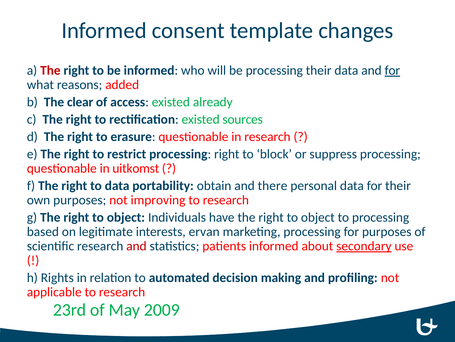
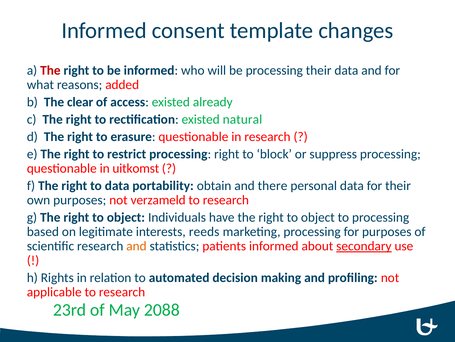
for underline: present -> none (392, 70)
sources: sources -> natural (242, 119)
improving: improving -> verzameld (158, 200)
ervan: ervan -> reeds (204, 231)
and colour: red -> orange (136, 246)
2009: 2009 -> 2088 (162, 309)
